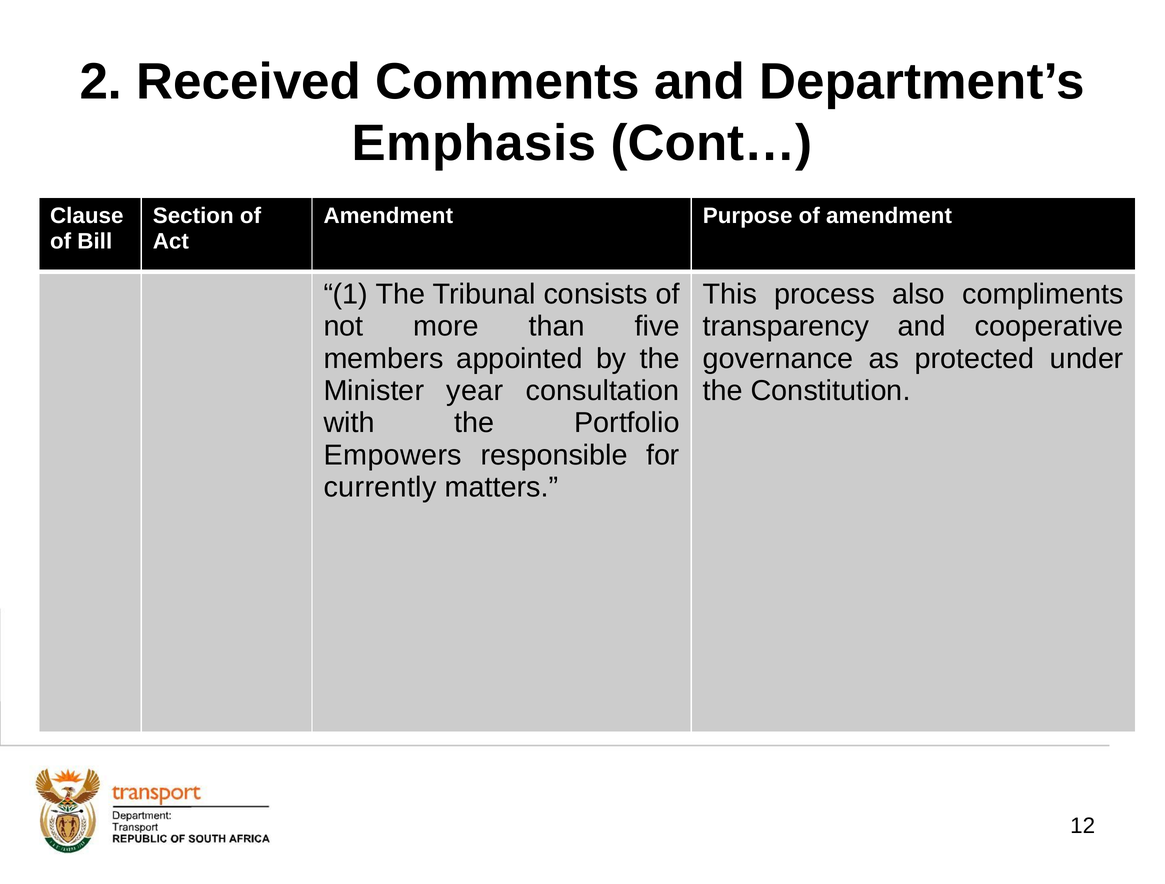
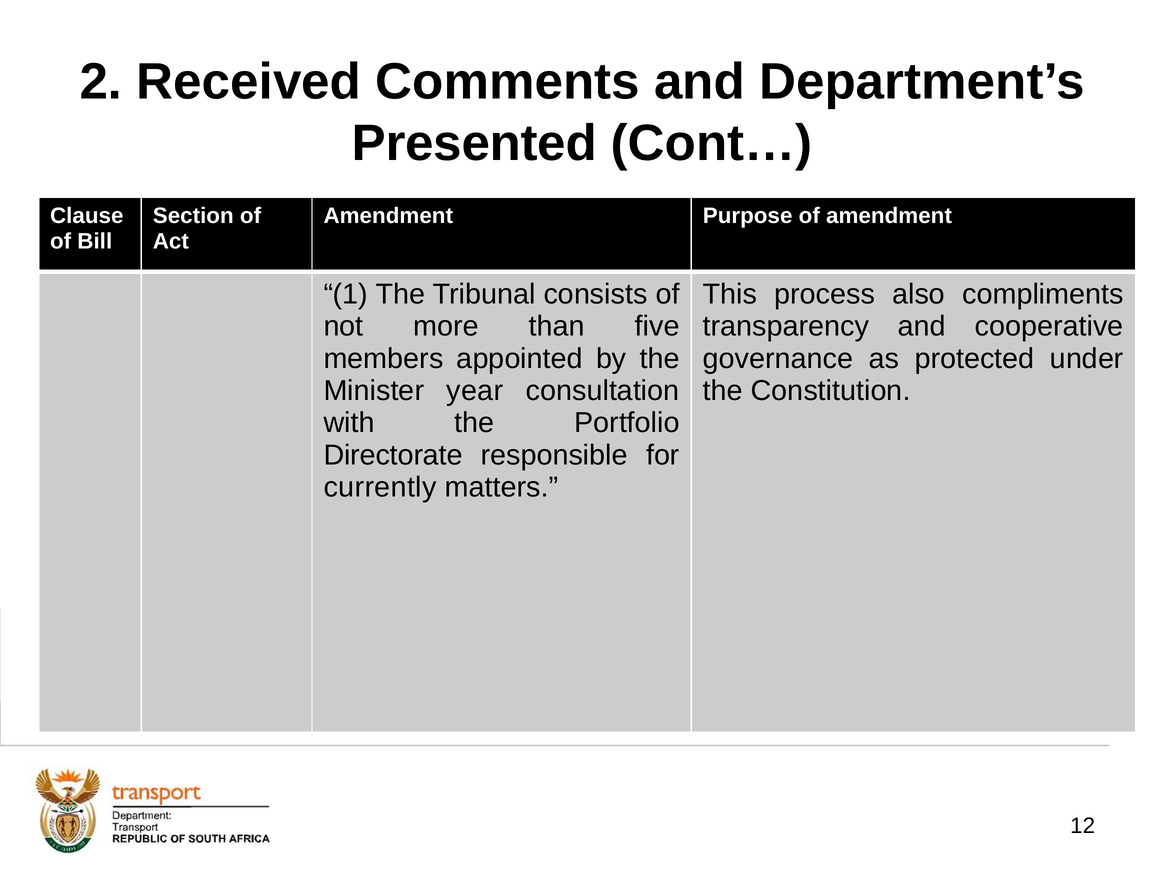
Emphasis: Emphasis -> Presented (474, 143)
Empowers: Empowers -> Directorate (393, 455)
